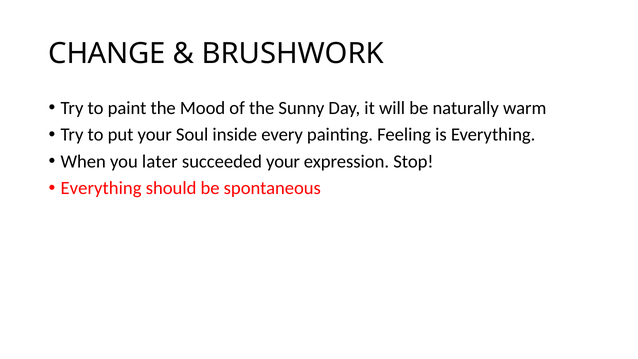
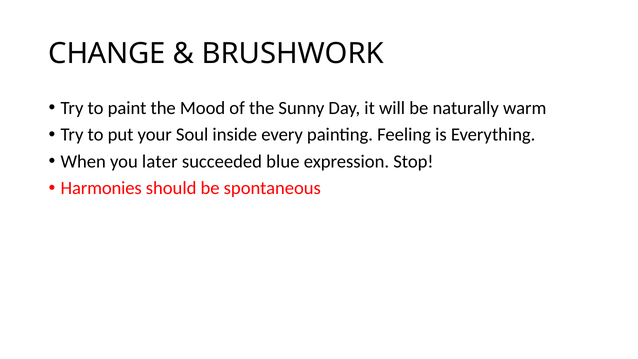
succeeded your: your -> blue (283, 161)
Everything: Everything -> Harmonies (101, 188)
